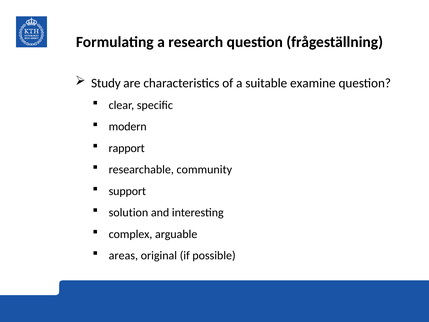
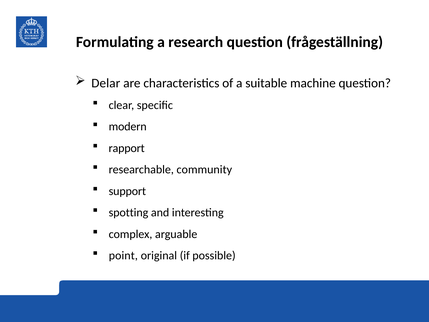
Study: Study -> Delar (106, 83)
examine: examine -> machine (313, 83)
solution: solution -> spotting (128, 212)
areas: areas -> point (123, 255)
